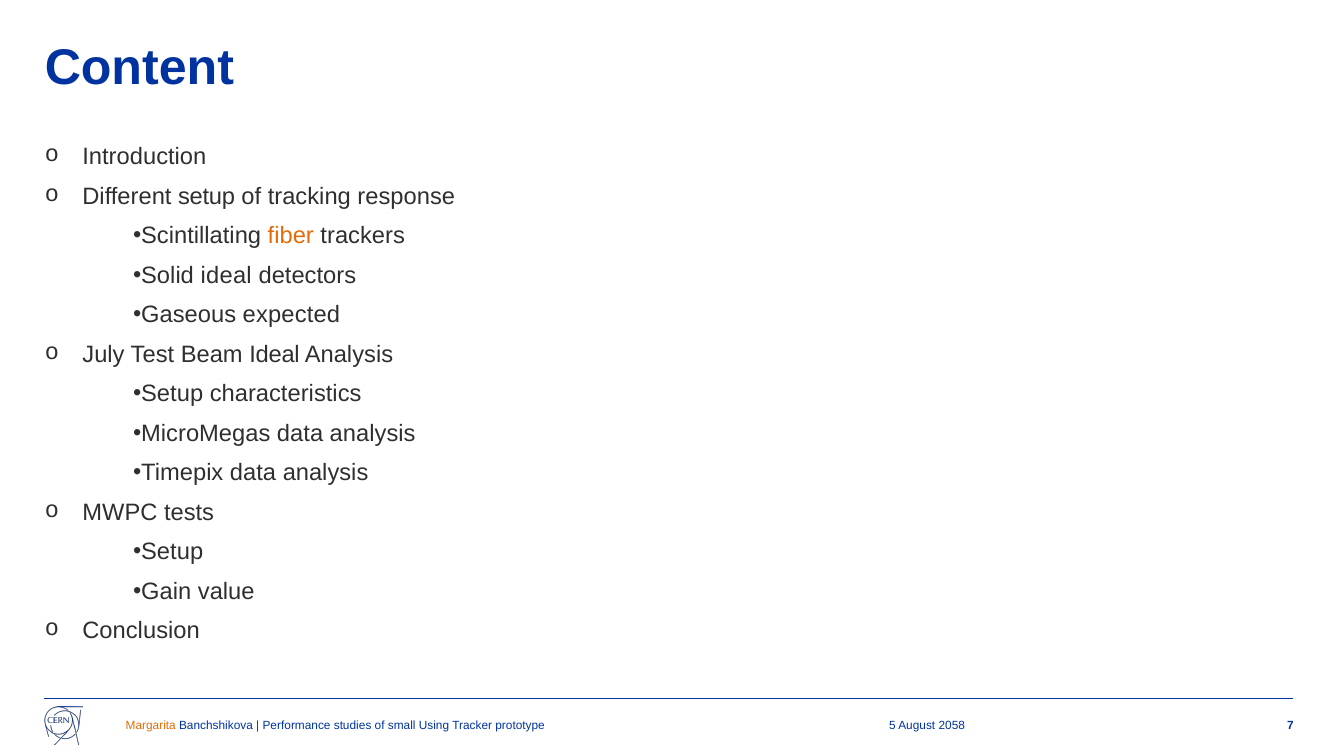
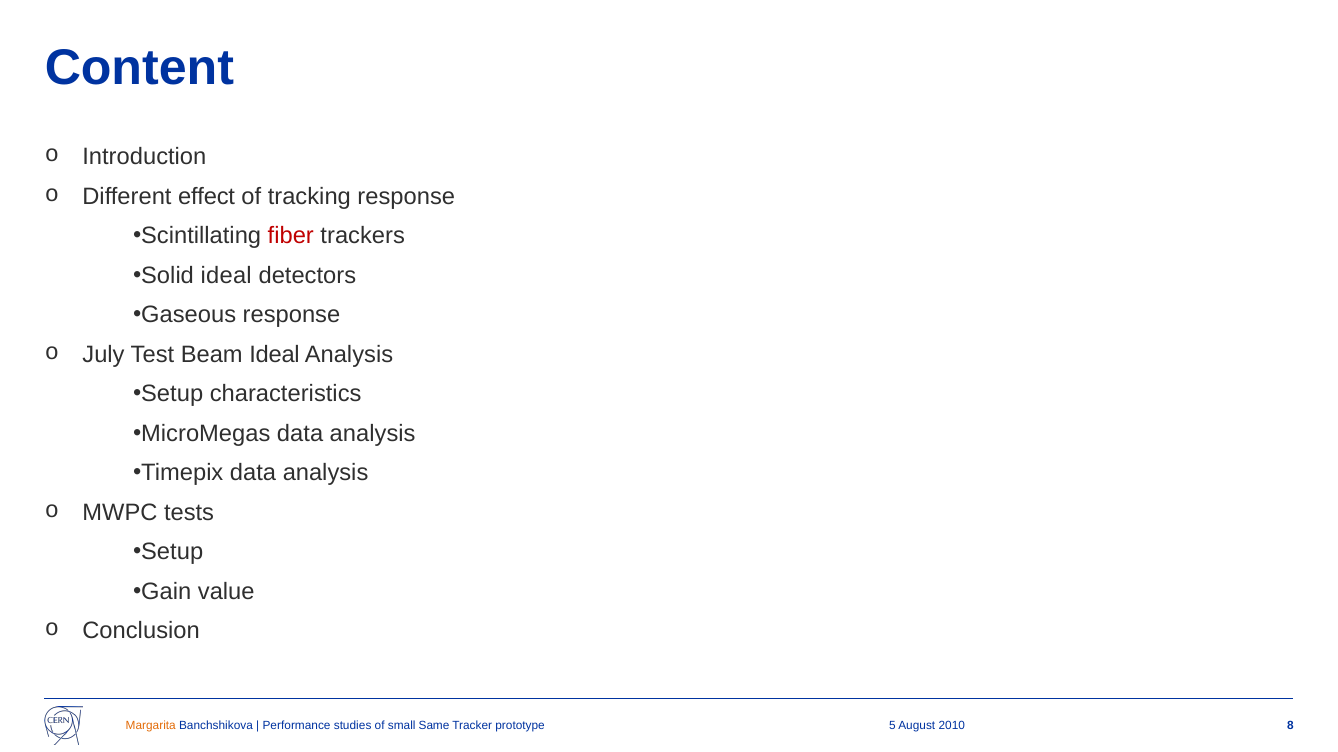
Different setup: setup -> effect (207, 196)
fiber colour: orange -> red (291, 236)
Gaseous expected: expected -> response (291, 315)
Using: Using -> Same (434, 726)
2058: 2058 -> 2010 (952, 726)
7: 7 -> 8 (1290, 726)
